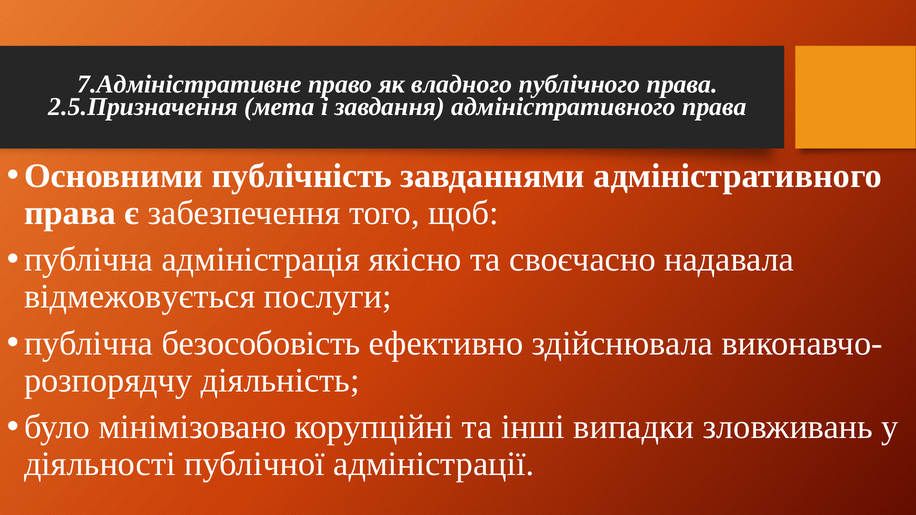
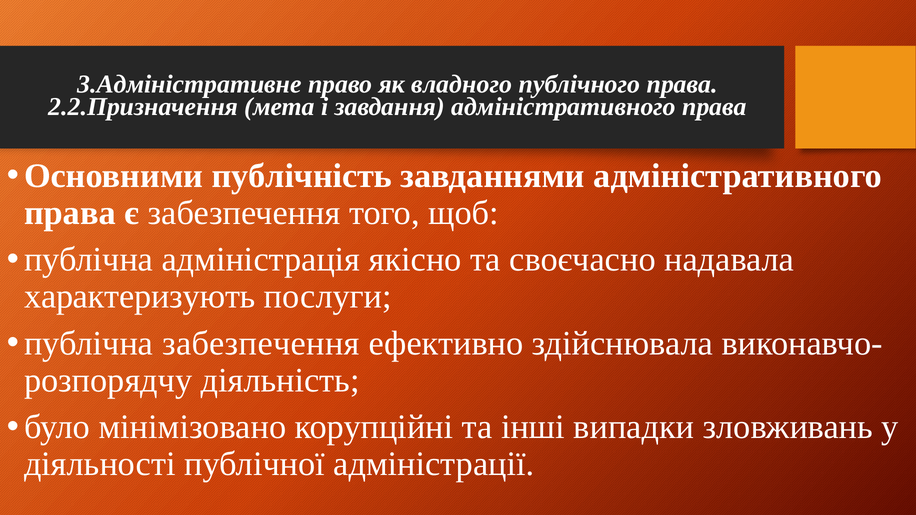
7.Адміністративне: 7.Адміністративне -> 3.Адміністративне (190, 84)
2.5.Призначення: 2.5.Призначення -> 2.2.Призначення (143, 107)
відмежовується: відмежовується -> характеризують (140, 297)
публічна безособовість: безособовість -> забезпечення (261, 343)
